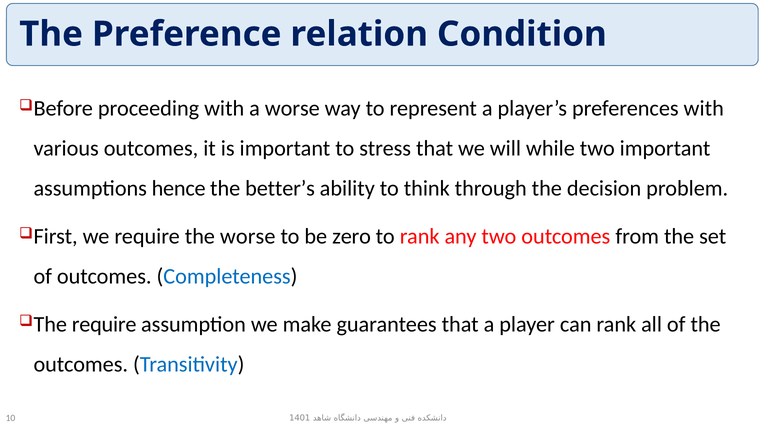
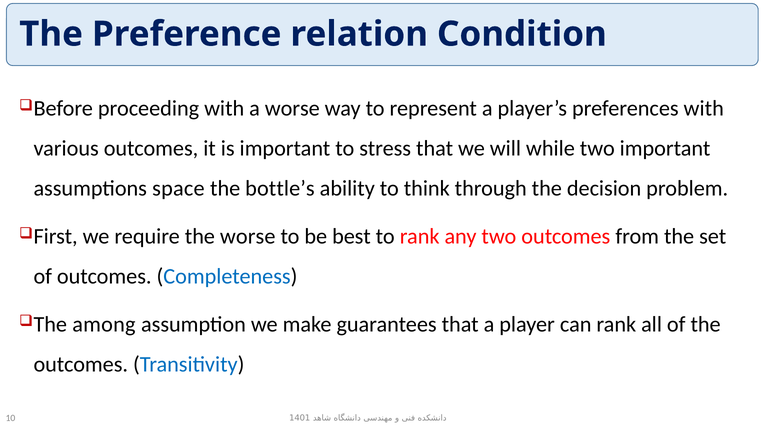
hence: hence -> space (178, 189)
better’s: better’s -> bottle’s (280, 189)
zero: zero -> best (351, 237)
require: require -> among (104, 324)
